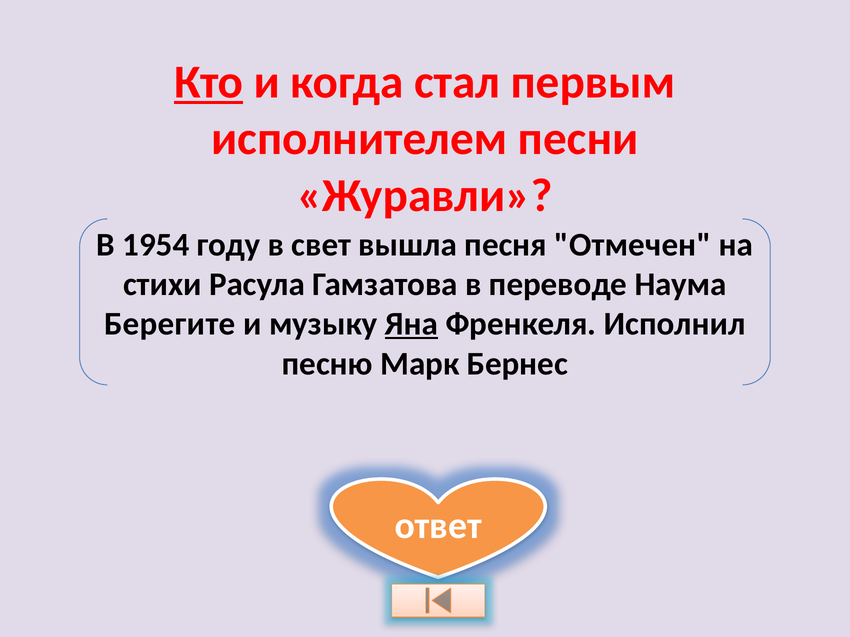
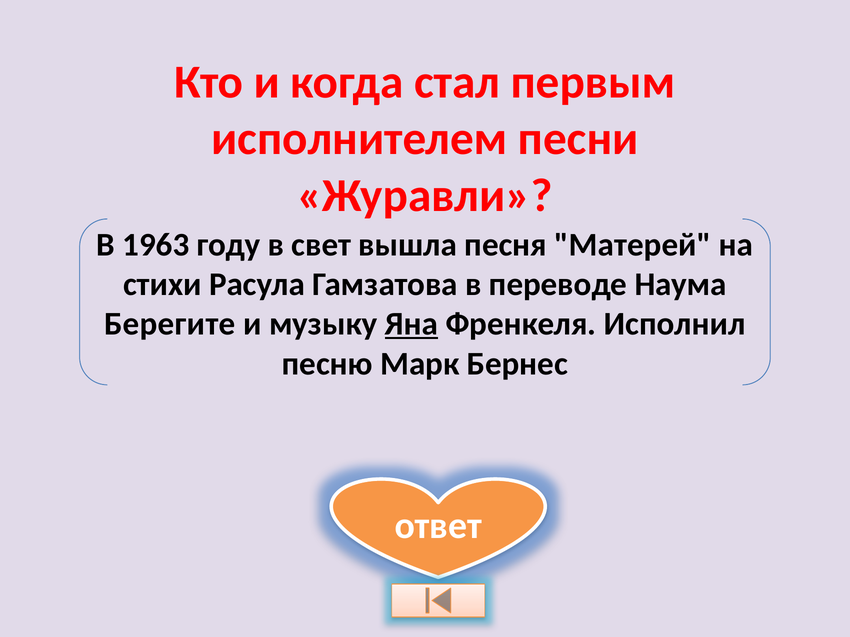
Кто underline: present -> none (209, 82)
1954: 1954 -> 1963 (156, 245)
Отмечен: Отмечен -> Матерей (633, 245)
